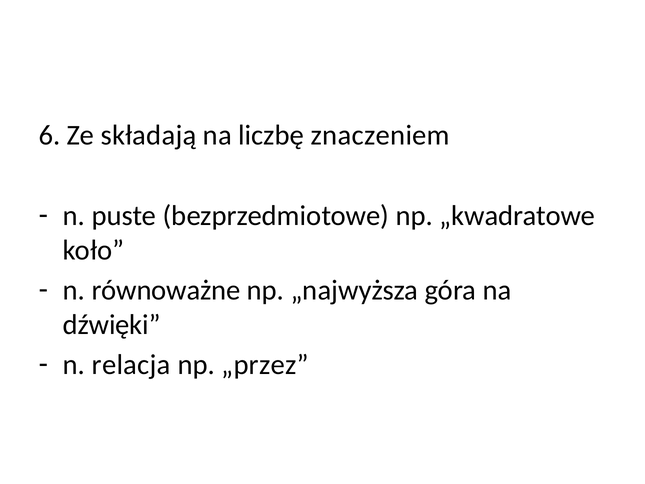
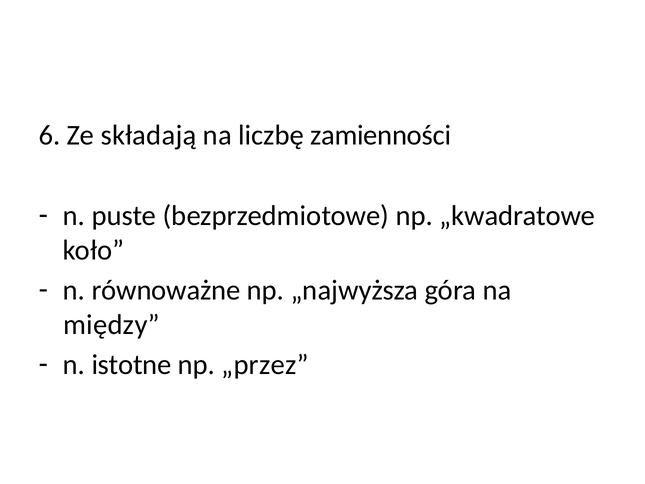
znaczeniem: znaczeniem -> zamienności (381, 135)
dźwięki: dźwięki -> między (111, 325)
relacja: relacja -> istotne (132, 365)
